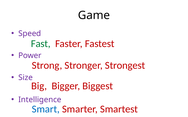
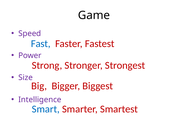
Fast colour: green -> blue (41, 44)
